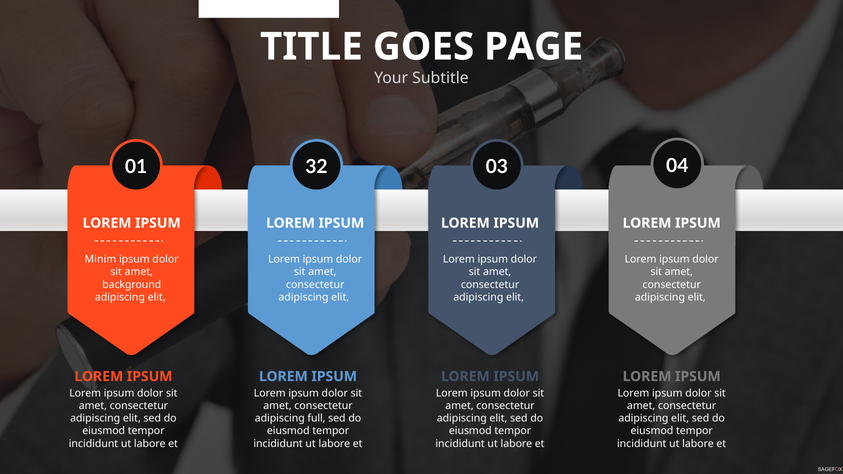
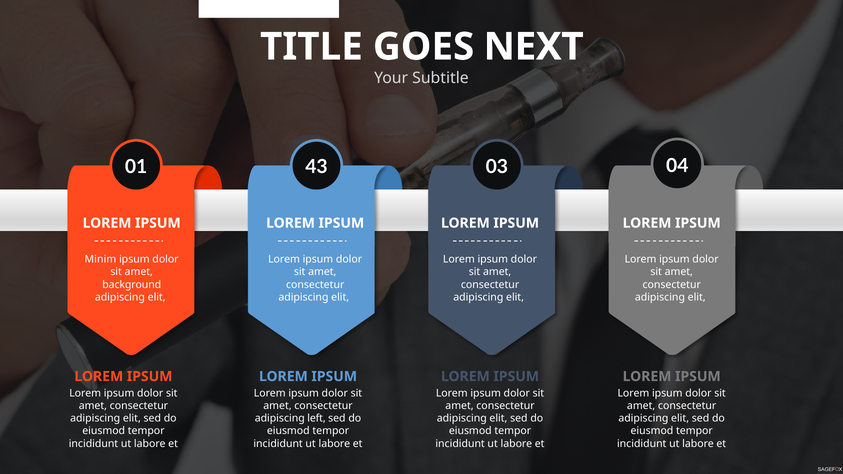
PAGE: PAGE -> NEXT (534, 47)
32: 32 -> 43 (316, 167)
full: full -> left (317, 419)
